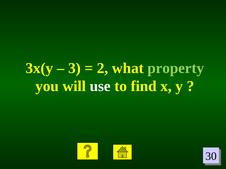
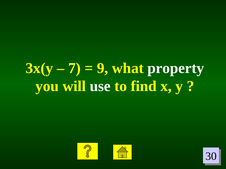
3: 3 -> 7 (75, 68)
2: 2 -> 9 (103, 68)
property colour: light green -> white (176, 68)
